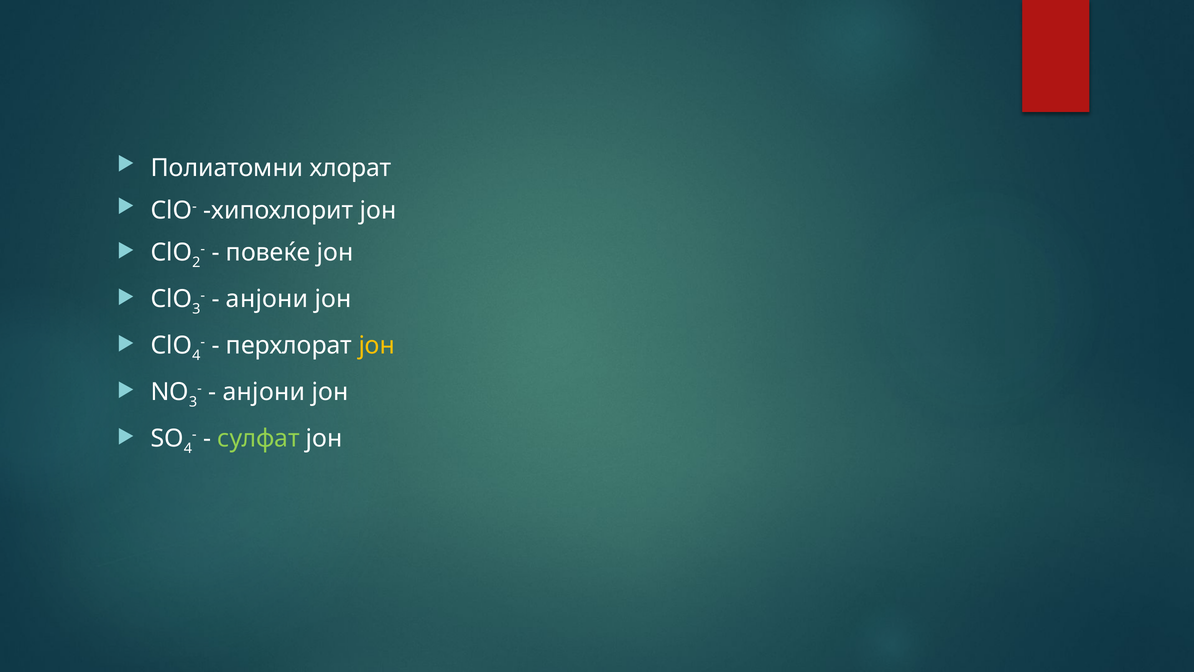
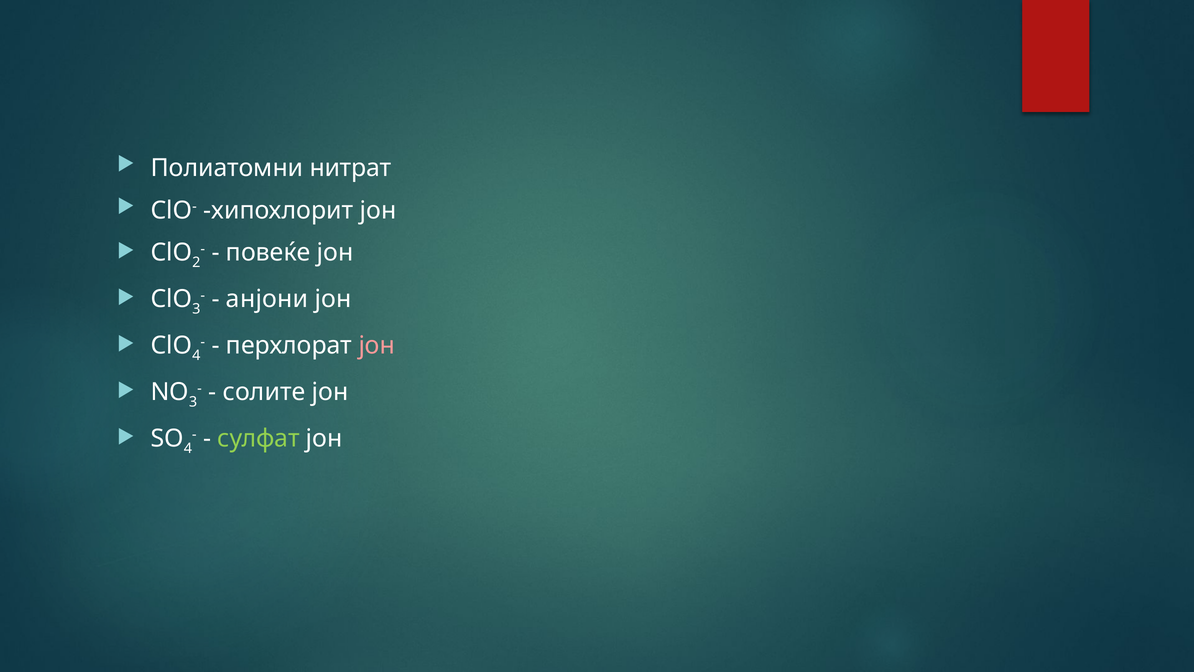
хлорат: хлорат -> нитрат (351, 168)
јон colour: yellow -> pink (377, 345)
анјони: анјони -> солите (264, 392)
